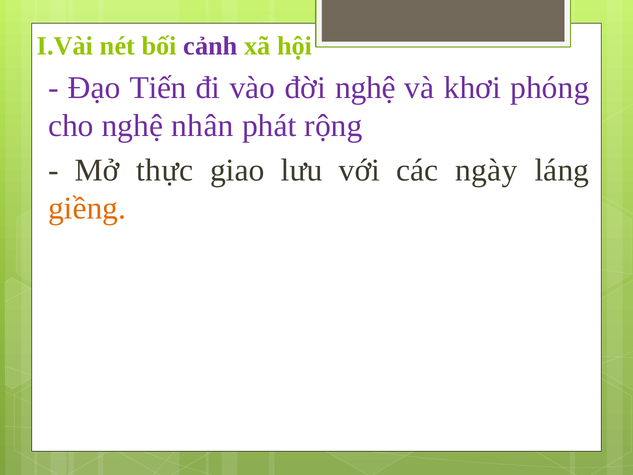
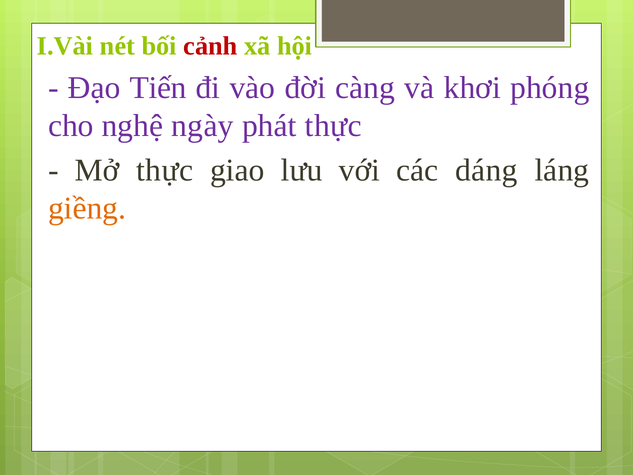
cảnh colour: purple -> red (210, 46)
đời nghệ: nghệ -> càng (365, 88)
nhân: nhân -> ngày (202, 126)
phát rộng: rộng -> thực (333, 126)
ngày: ngày -> dáng (486, 170)
